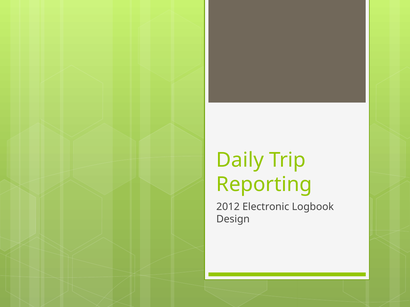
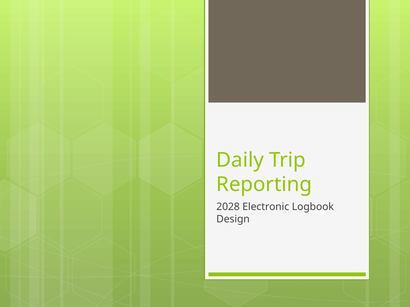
2012: 2012 -> 2028 (228, 207)
